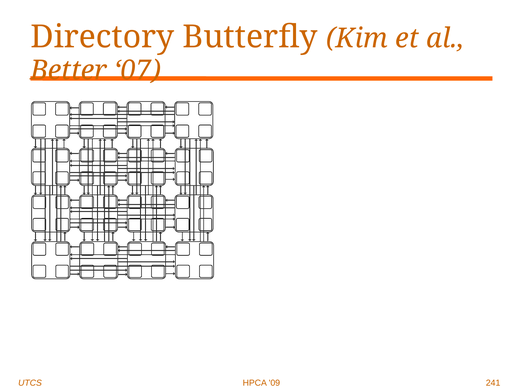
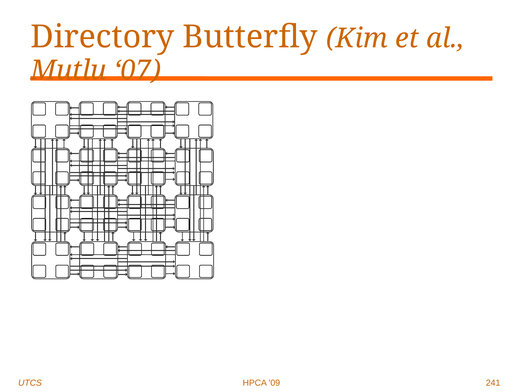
Better: Better -> Mutlu (69, 70)
